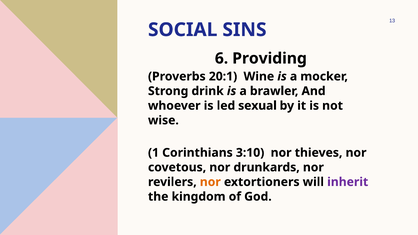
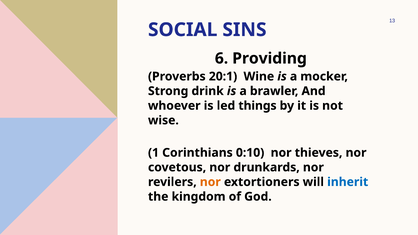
sexual: sexual -> things (257, 106)
3:10: 3:10 -> 0:10 (250, 153)
inherit colour: purple -> blue (348, 182)
